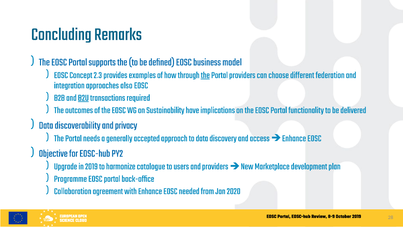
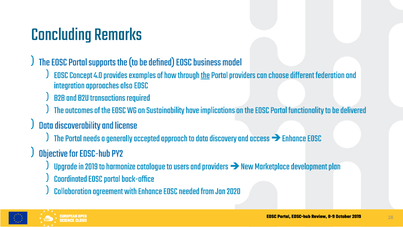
2.3: 2.3 -> 4.0 (98, 75)
B2U underline: present -> none (83, 97)
privacy: privacy -> license (126, 125)
Programme: Programme -> Coordinated (71, 178)
